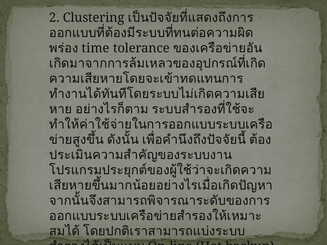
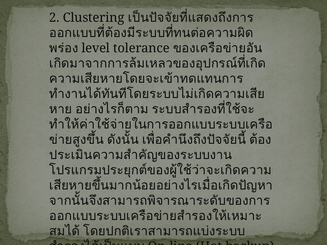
time: time -> level (96, 48)
